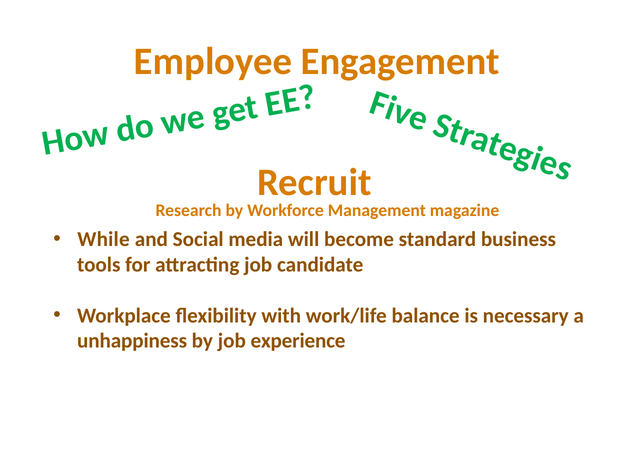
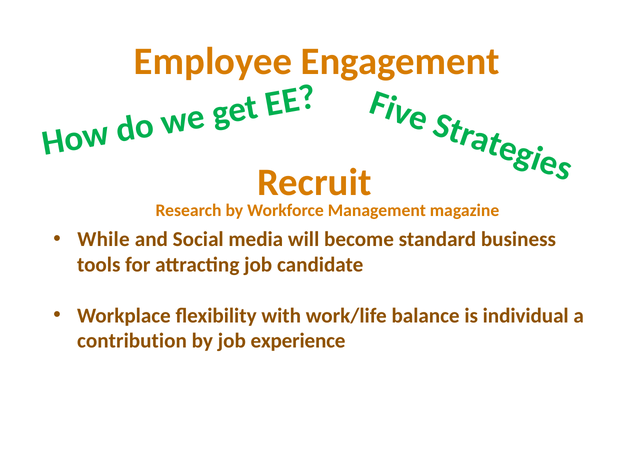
necessary: necessary -> individual (526, 315)
unhappiness: unhappiness -> contribution (132, 341)
